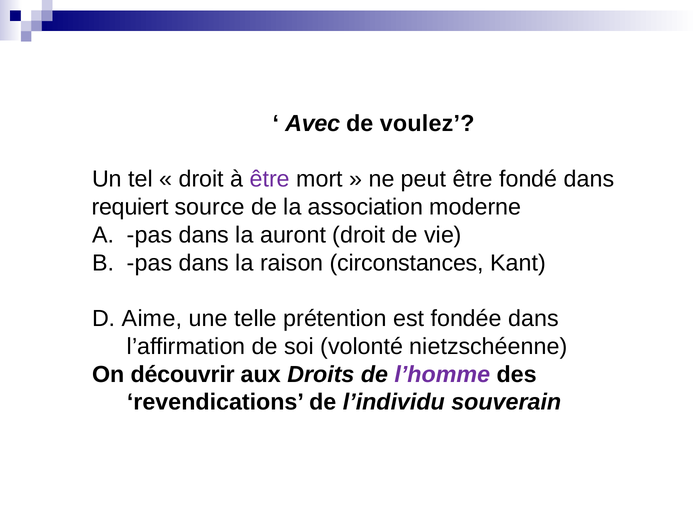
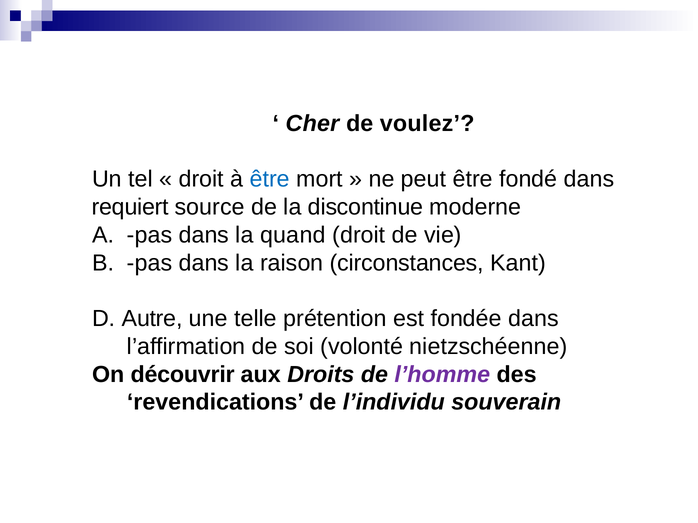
Avec: Avec -> Cher (312, 124)
être colour: purple -> blue (270, 179)
association: association -> discontinue (366, 207)
auront: auront -> quand (293, 235)
Aime: Aime -> Autre (152, 319)
